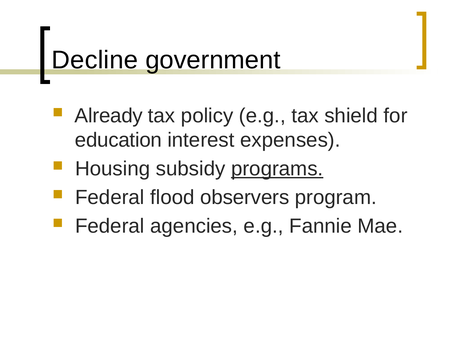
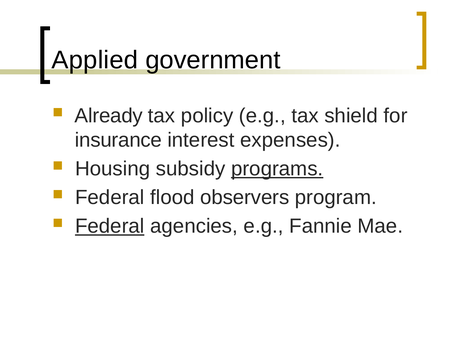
Decline: Decline -> Applied (95, 60)
education: education -> insurance (118, 141)
Federal underline: none -> present (110, 227)
